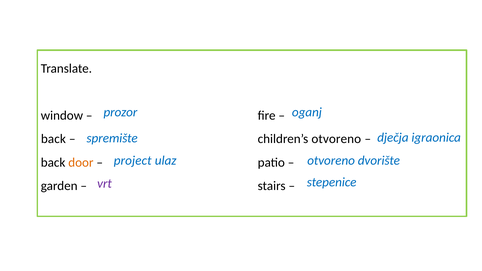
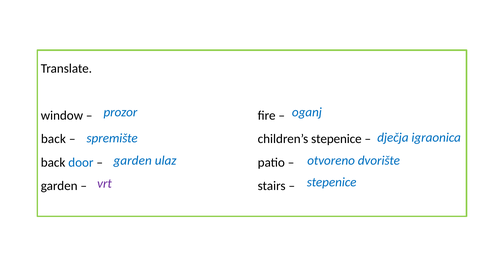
children’s otvoreno: otvoreno -> stepenice (336, 139)
project: project -> garden (133, 161)
door colour: orange -> blue (81, 163)
